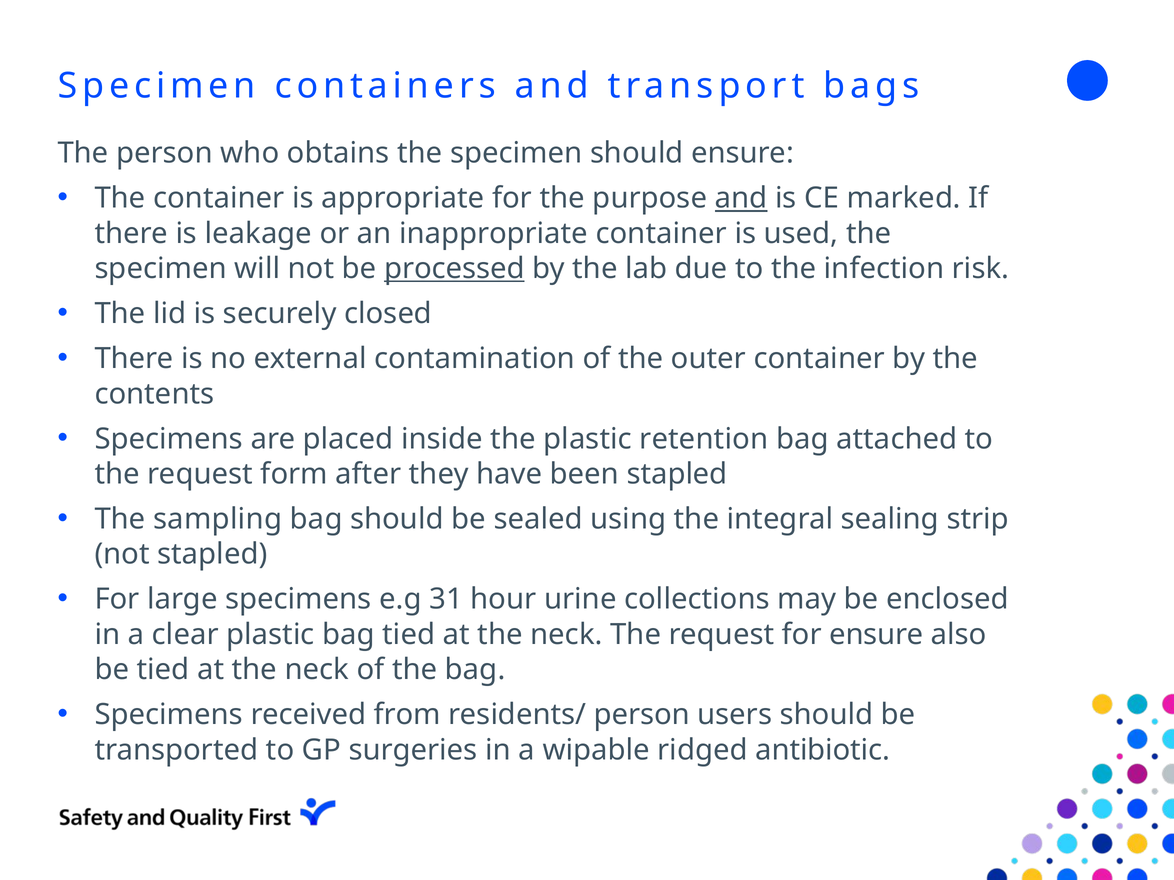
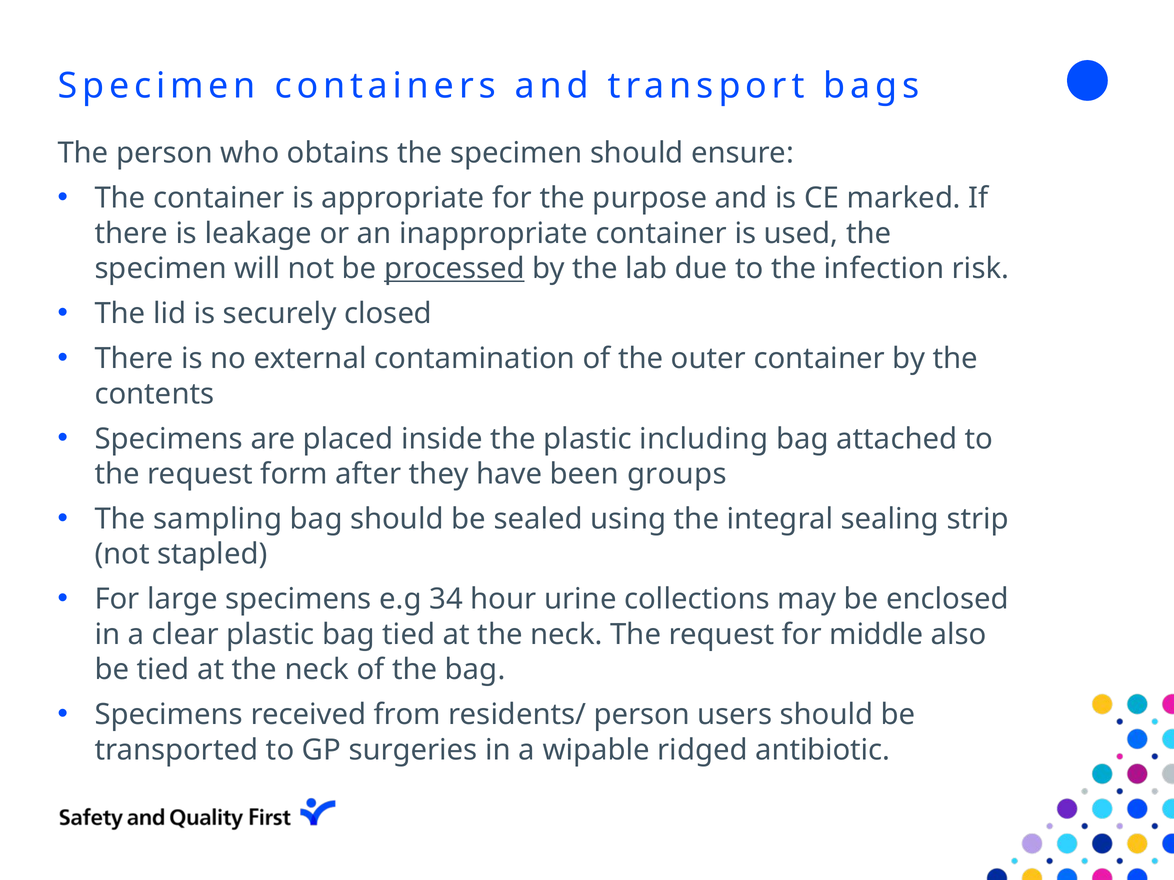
and underline: present -> none (741, 198)
retention: retention -> including (704, 439)
been stapled: stapled -> groups (677, 474)
31: 31 -> 34 (446, 600)
for ensure: ensure -> middle (876, 635)
